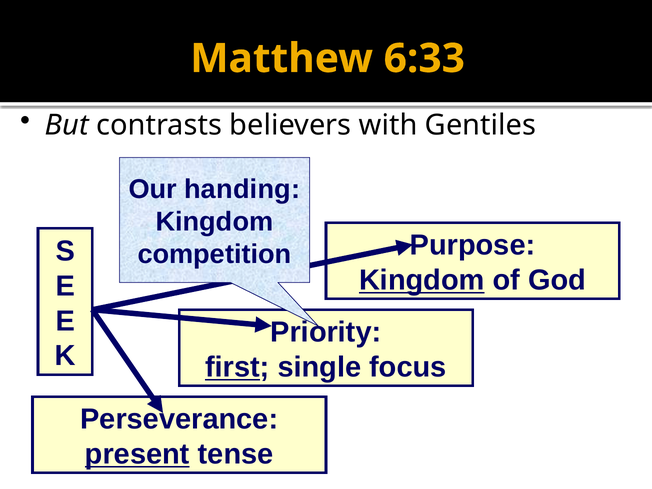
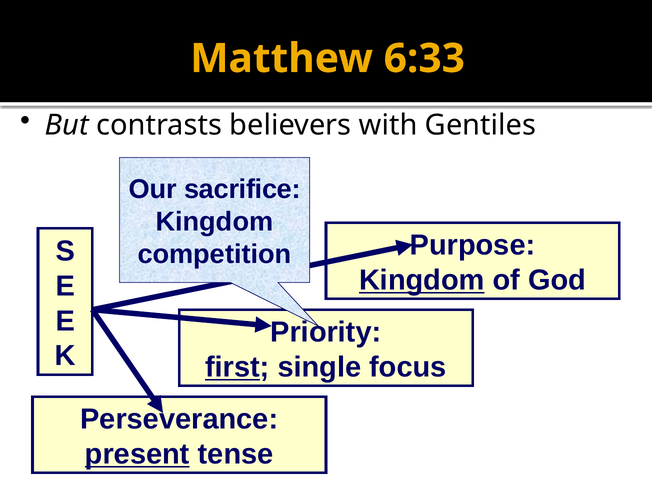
handing: handing -> sacrifice (242, 189)
